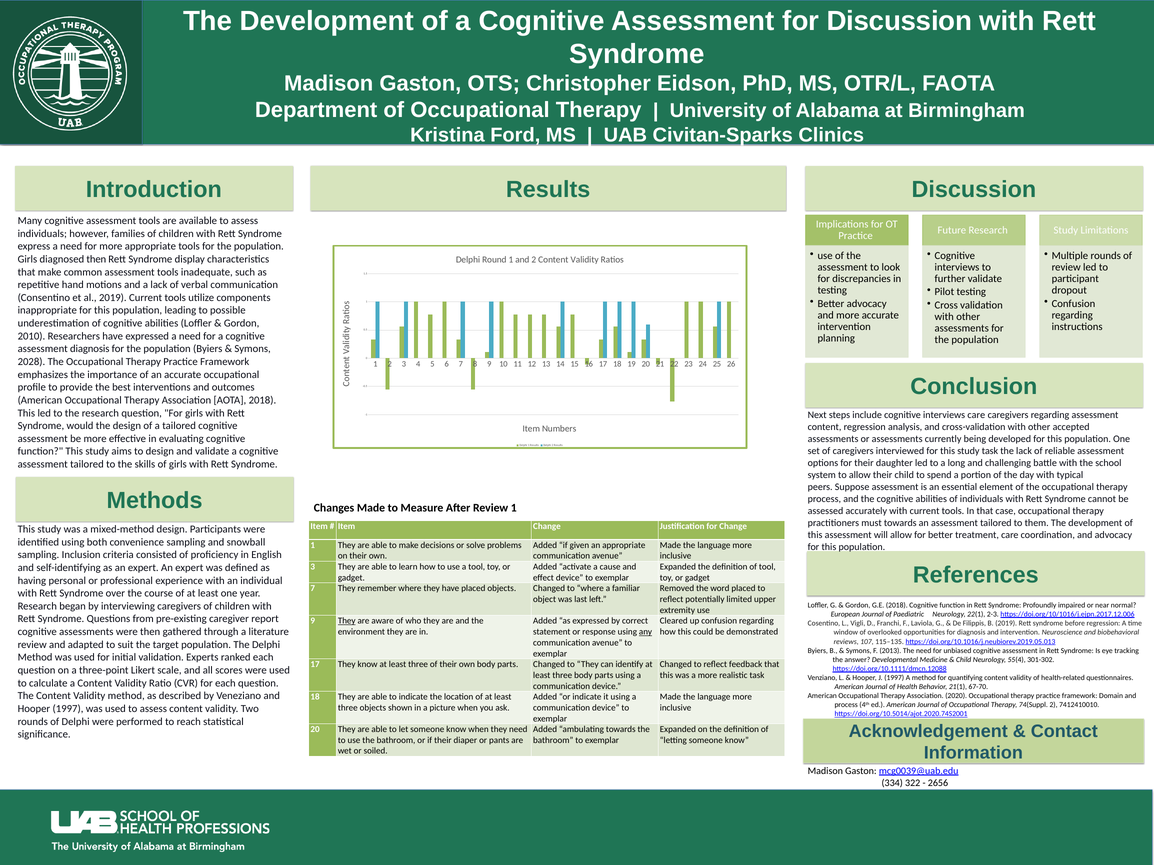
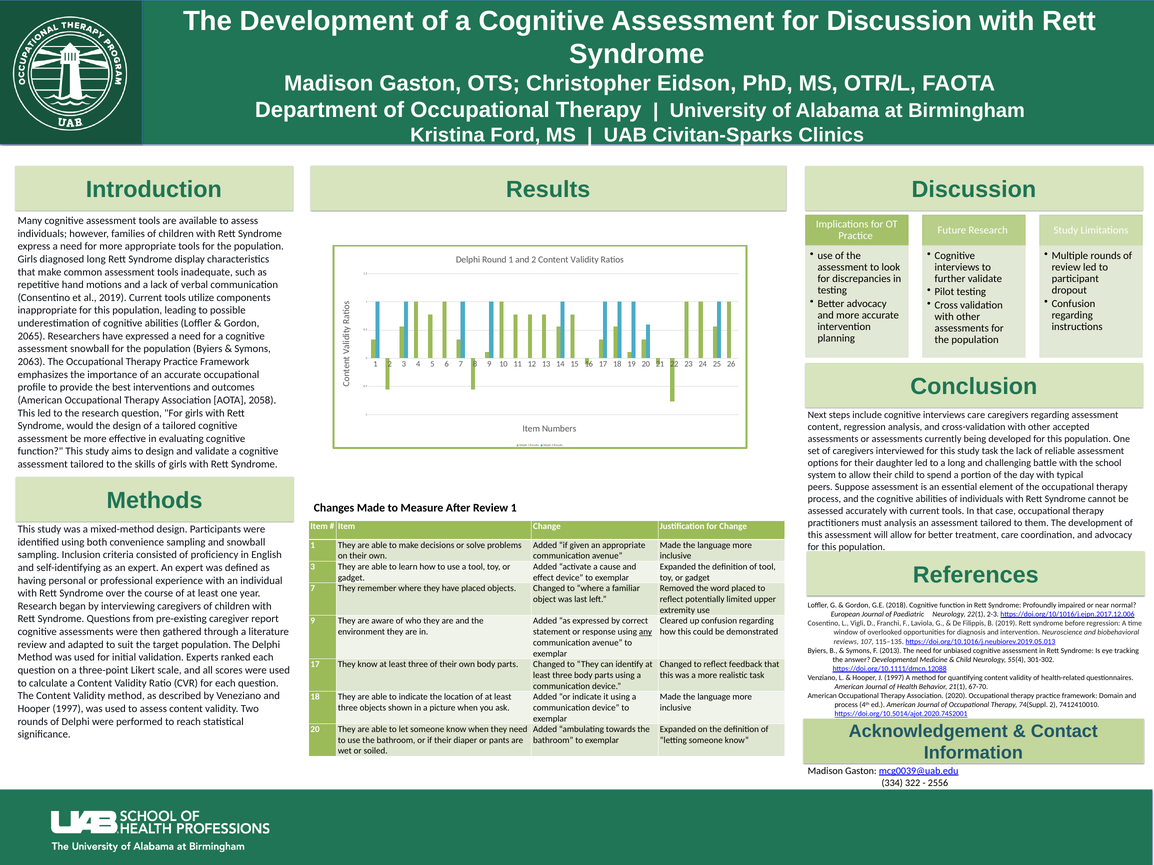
diagnosed then: then -> long (96, 259)
2010: 2010 -> 2065 (31, 336)
assessment diagnosis: diagnosis -> snowball (90, 349)
2028: 2028 -> 2063 (31, 362)
AOTA 2018: 2018 -> 2058 (262, 400)
must towards: towards -> analysis (900, 523)
They underline: present -> none (347, 621)
2656: 2656 -> 2556 (938, 783)
